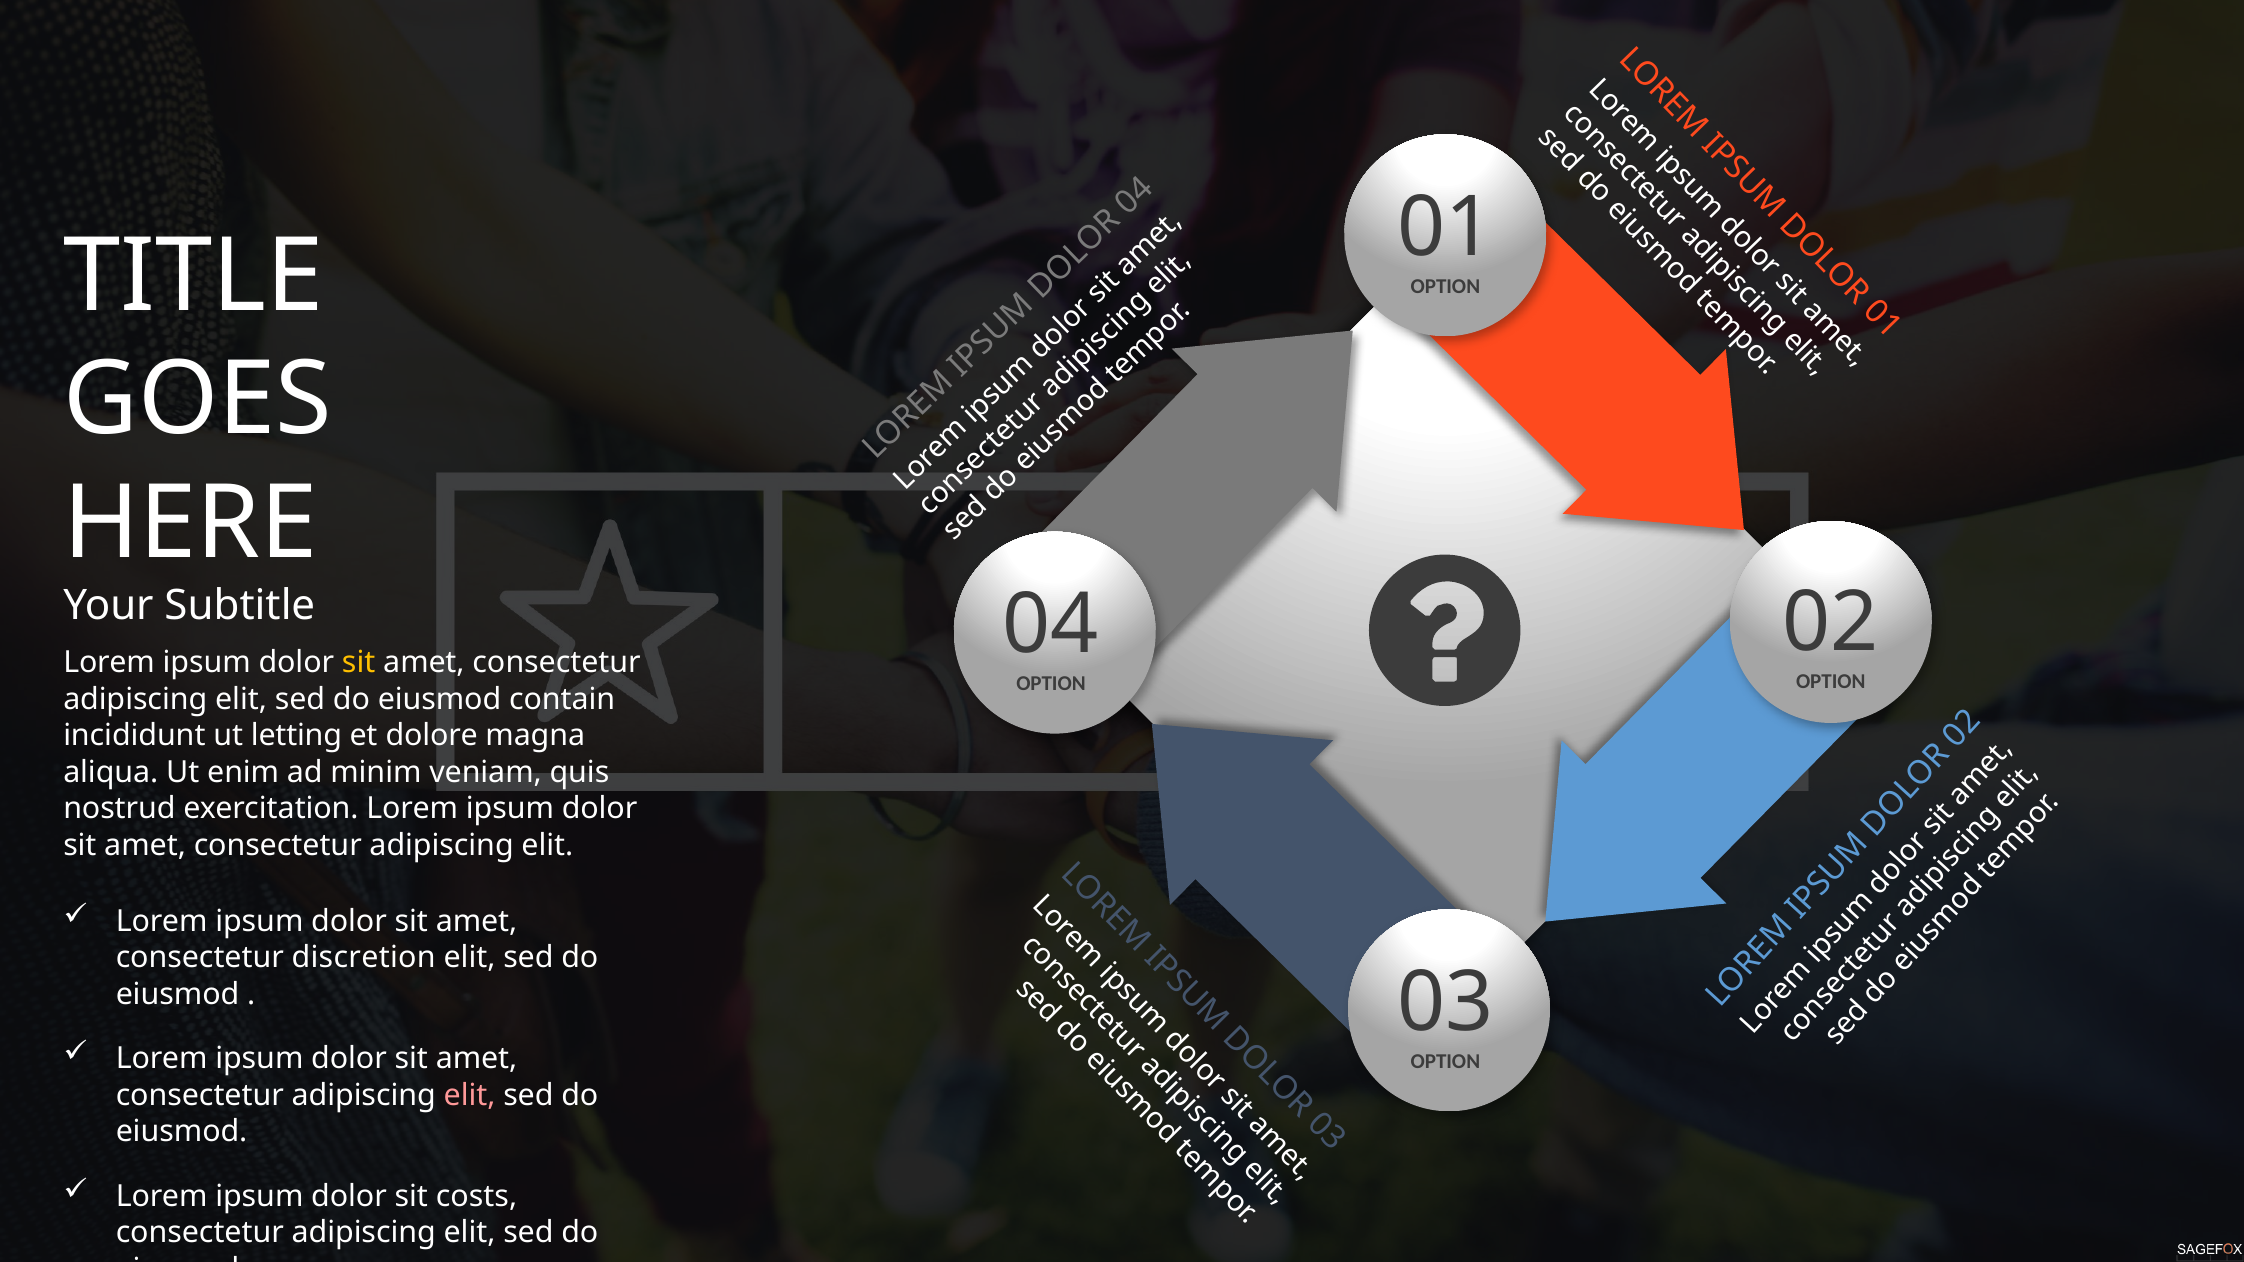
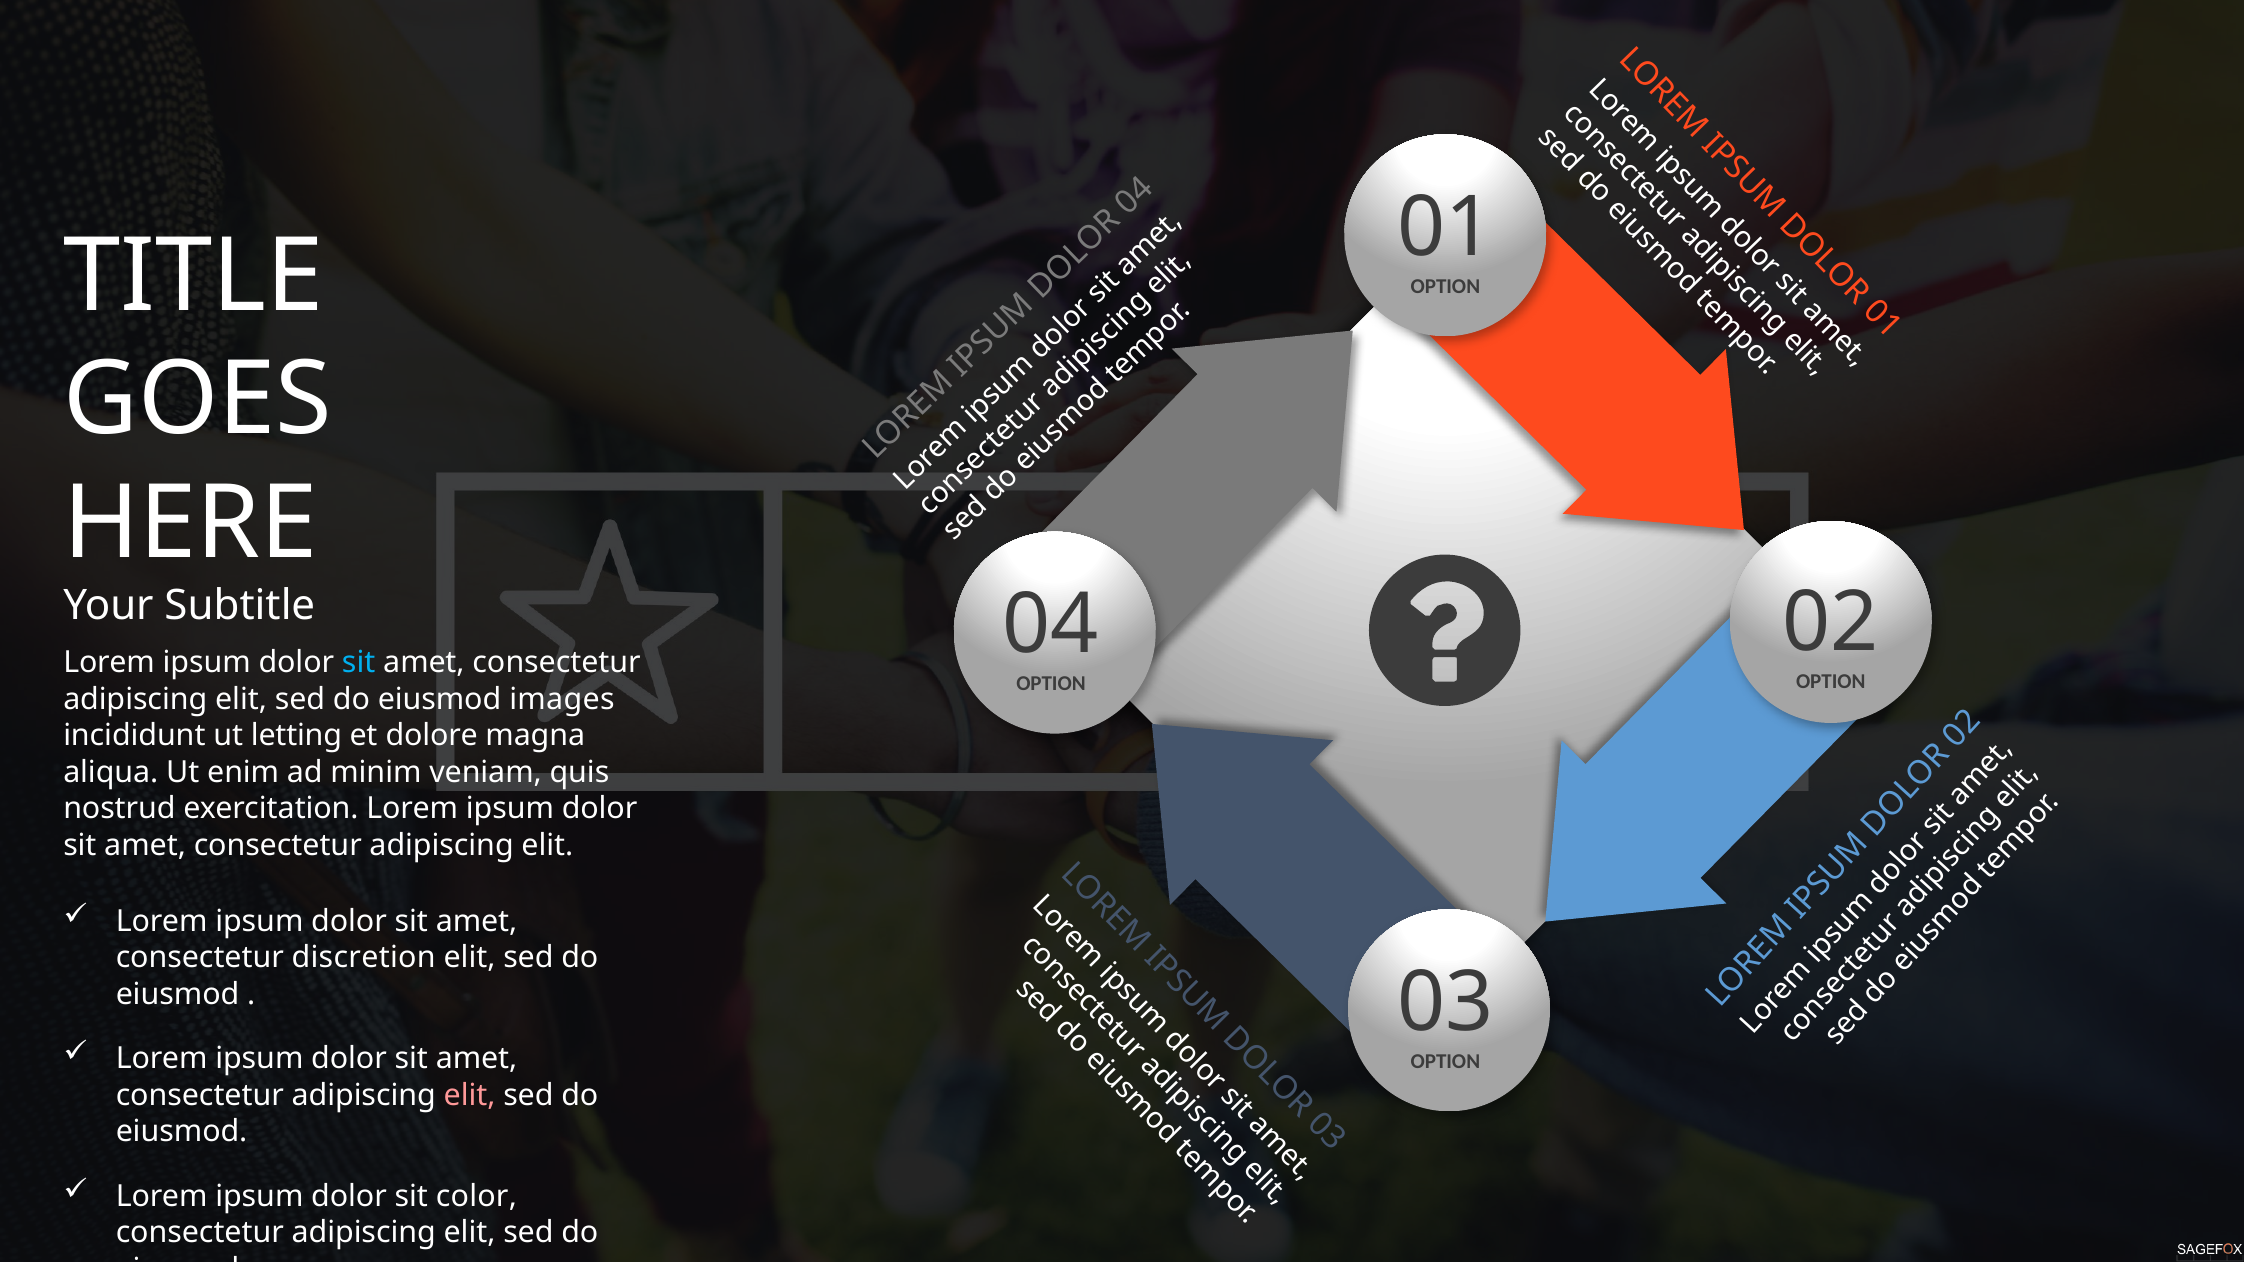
sit colour: yellow -> light blue (359, 663)
contain: contain -> images (562, 699)
costs: costs -> color (476, 1196)
